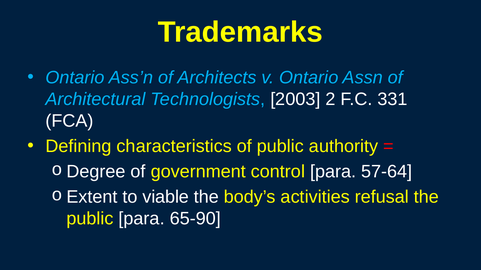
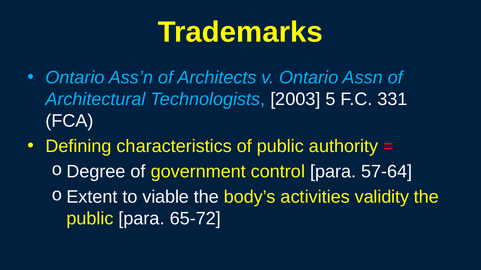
2: 2 -> 5 (330, 99)
refusal: refusal -> validity (382, 197)
65-90: 65-90 -> 65-72 (195, 219)
